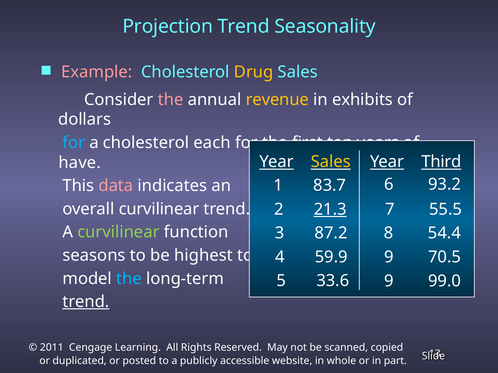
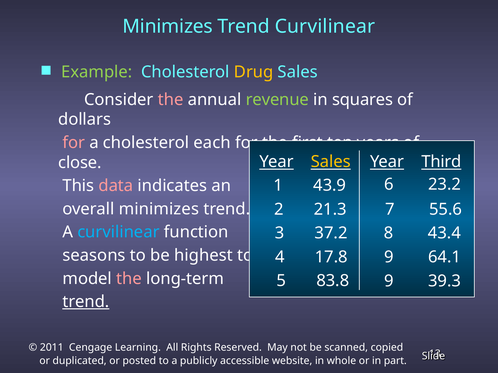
Projection: Projection -> Minimizes (168, 26)
Trend Seasonality: Seasonality -> Curvilinear (325, 26)
Example colour: pink -> light green (97, 72)
revenue colour: yellow -> light green (277, 100)
exhibits: exhibits -> squares (363, 100)
for colour: light blue -> pink (74, 143)
have: have -> close (80, 163)
93.2: 93.2 -> 23.2 (445, 185)
83.7: 83.7 -> 43.9 (330, 186)
overall curvilinear: curvilinear -> minimizes (159, 209)
21.3 underline: present -> none (330, 210)
55.5: 55.5 -> 55.6 (446, 210)
curvilinear colour: light green -> light blue (118, 232)
87.2: 87.2 -> 37.2 (331, 233)
54.4: 54.4 -> 43.4 (444, 233)
59.9: 59.9 -> 17.8 (331, 257)
70.5: 70.5 -> 64.1 (445, 257)
the colour: light blue -> pink (129, 279)
33.6: 33.6 -> 83.8 (333, 281)
99.0: 99.0 -> 39.3 (445, 281)
